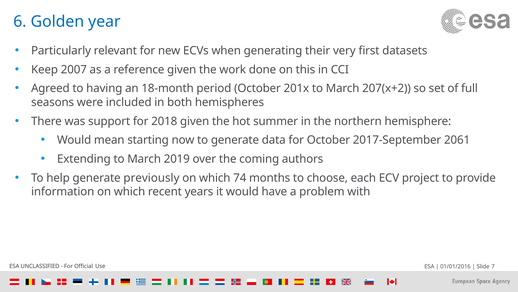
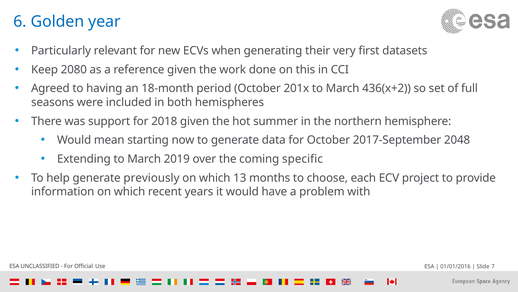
2007: 2007 -> 2080 (74, 69)
207(x+2: 207(x+2 -> 436(x+2 (387, 88)
2061: 2061 -> 2048 (457, 140)
authors: authors -> specific (302, 159)
74: 74 -> 13 (240, 178)
